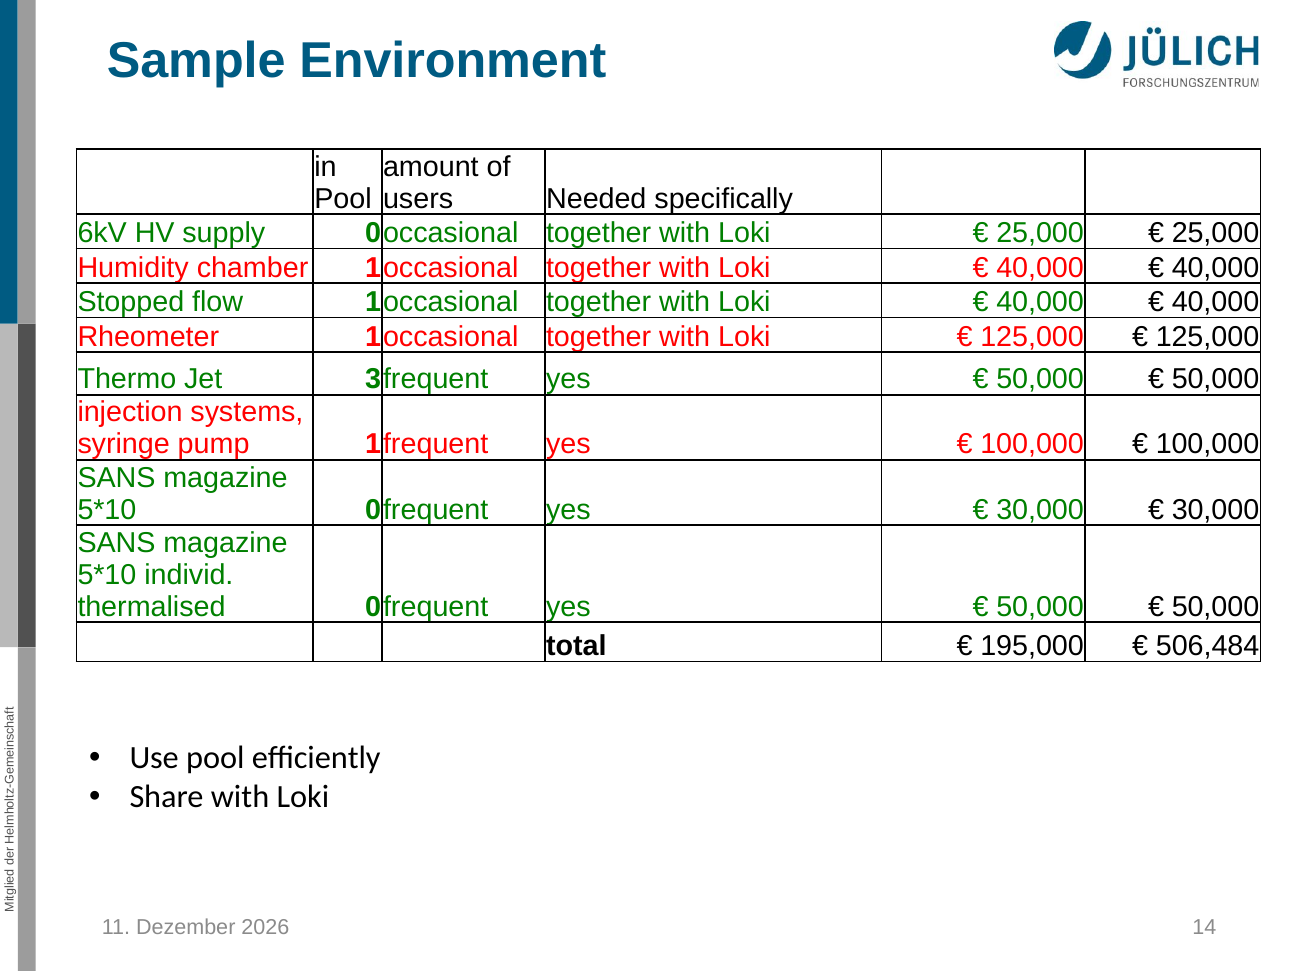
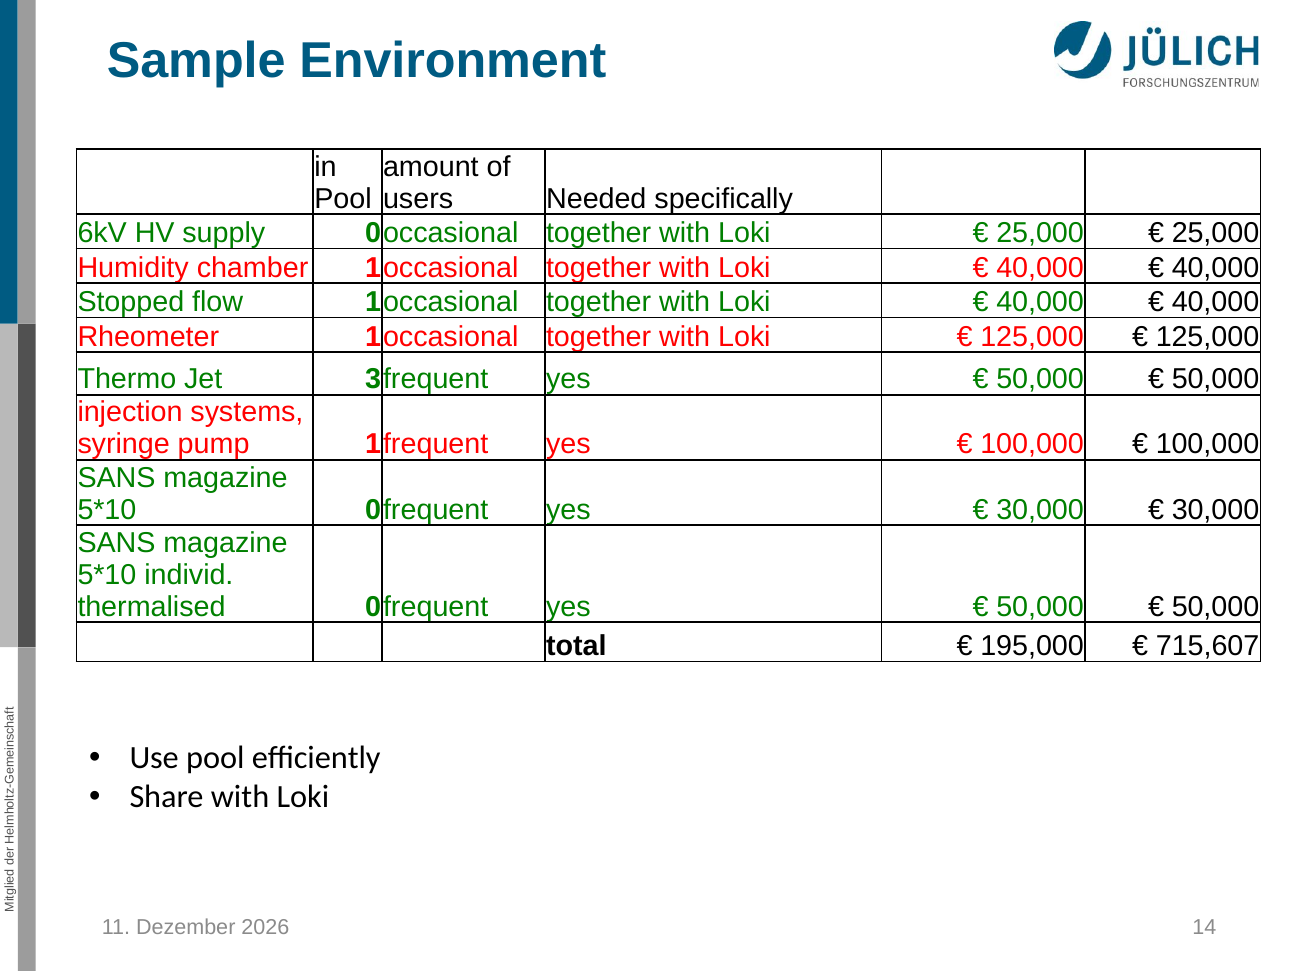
506,484: 506,484 -> 715,607 (1208, 646)
